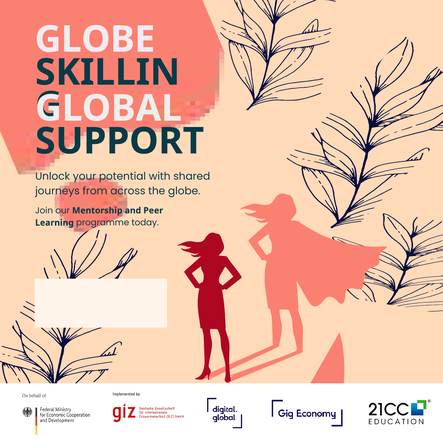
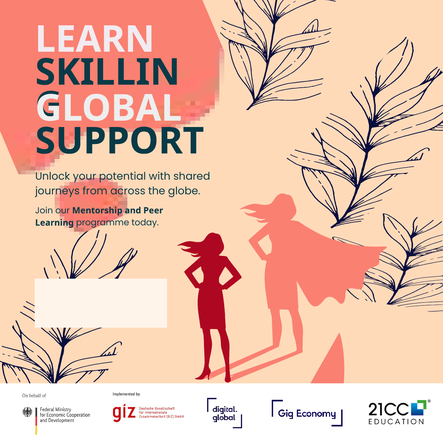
GLOBE: GLOBE -> LEARN (95, 40)
